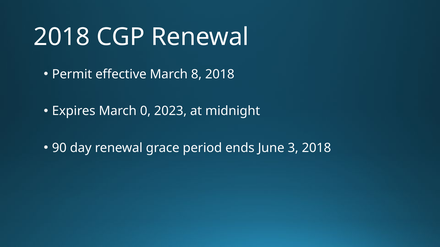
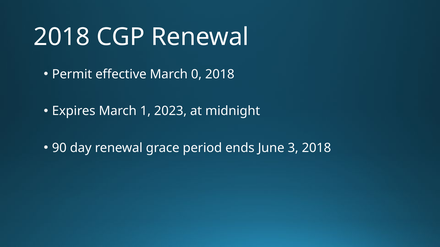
8: 8 -> 0 (196, 74)
0: 0 -> 1 (145, 111)
